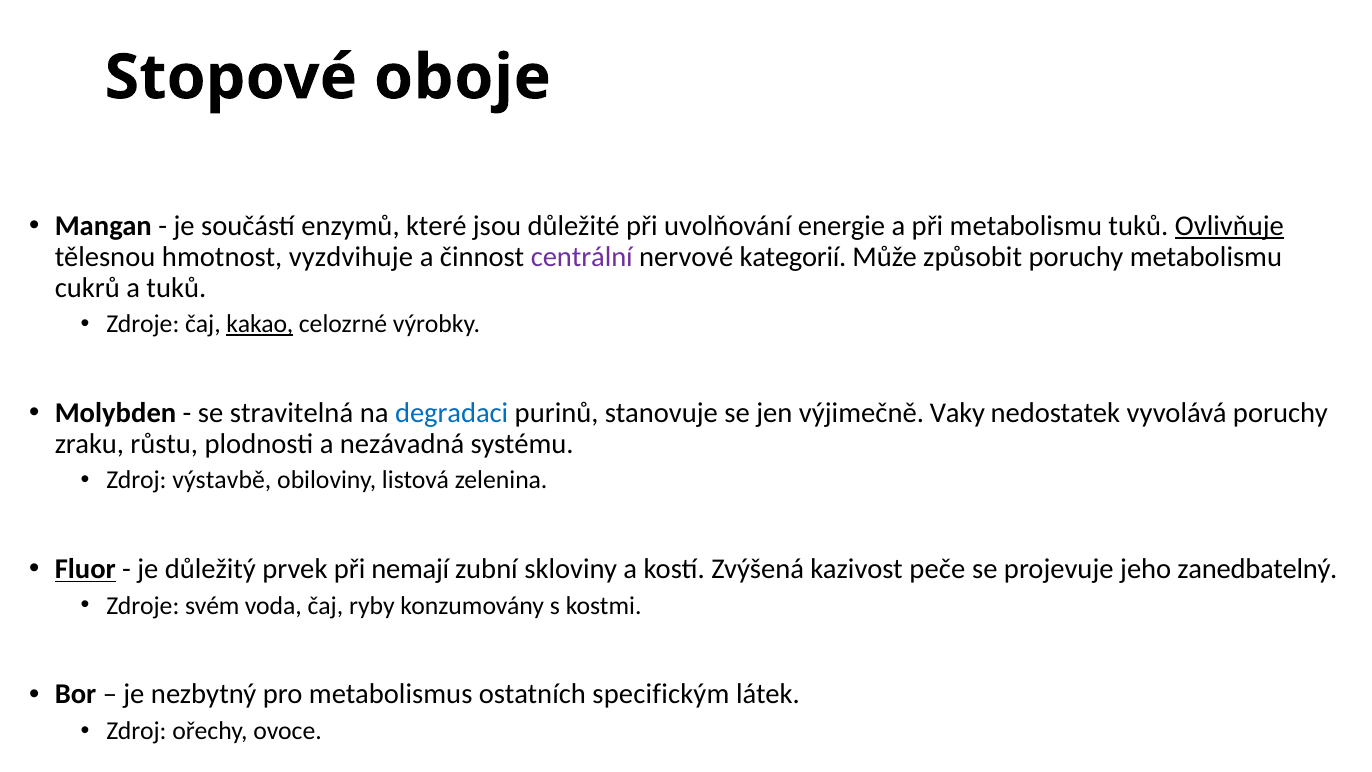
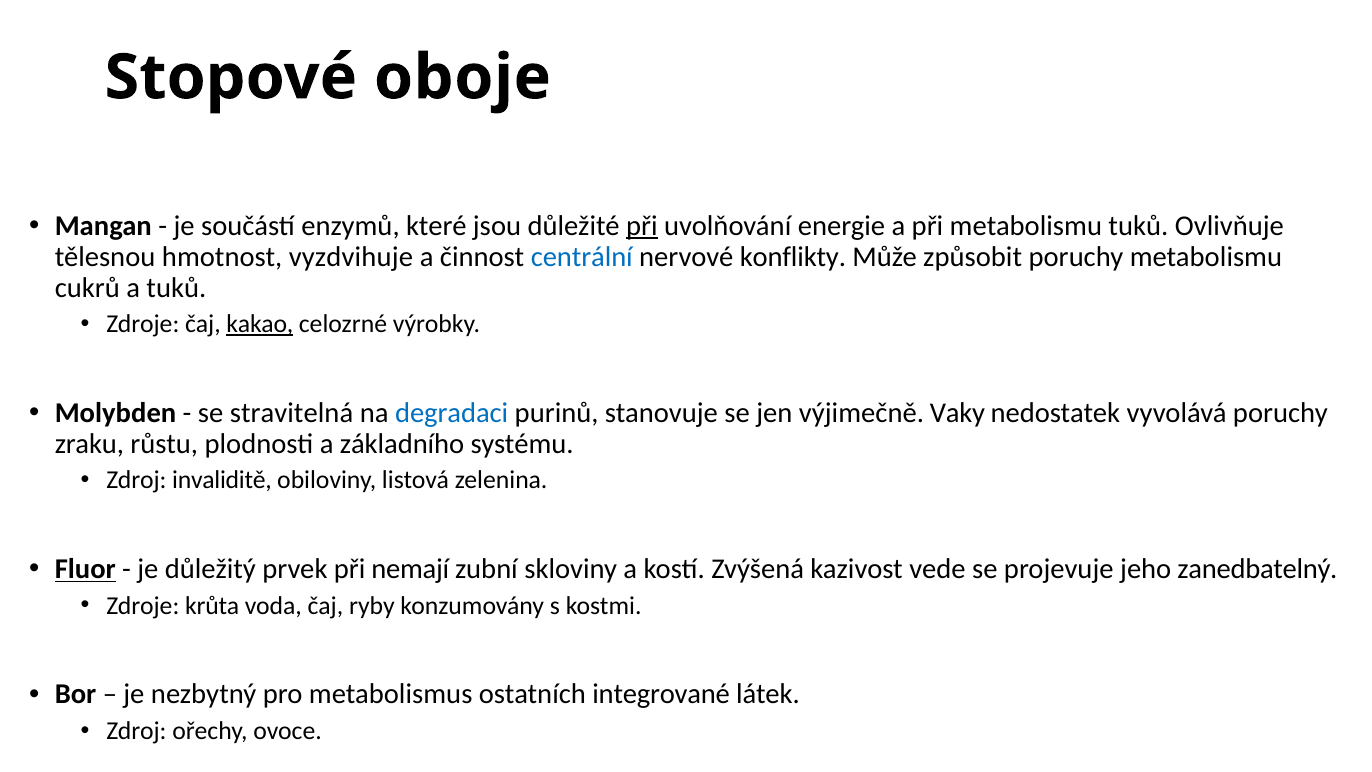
při underline: none -> present (642, 226)
Ovlivňuje underline: present -> none (1229, 226)
centrální colour: purple -> blue (582, 257)
kategorií: kategorií -> konflikty (793, 257)
nezávadná: nezávadná -> základního (402, 444)
výstavbě: výstavbě -> invaliditě (222, 480)
peče: peče -> vede (937, 569)
svém: svém -> krůta (212, 605)
specifickým: specifickým -> integrované (661, 694)
